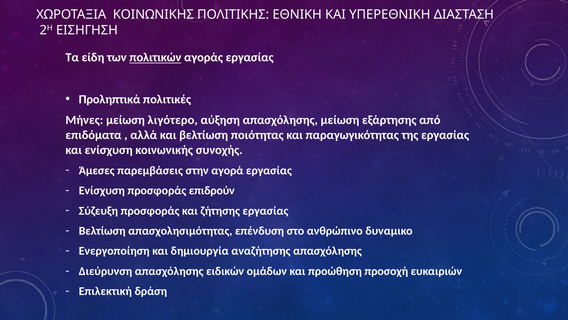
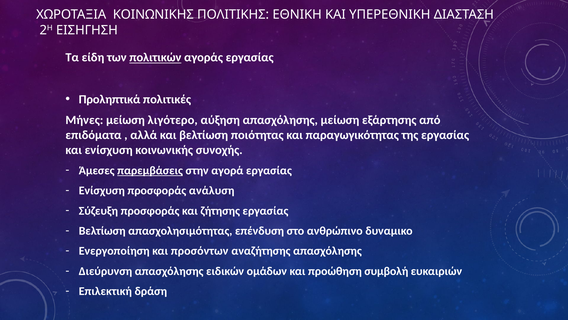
παρεμβάσεις underline: none -> present (150, 170)
επιδρούν: επιδρούν -> ανάλυση (212, 190)
δημιουργία: δημιουργία -> προσόντων (200, 251)
προσοχή: προσοχή -> συμβολή (386, 271)
